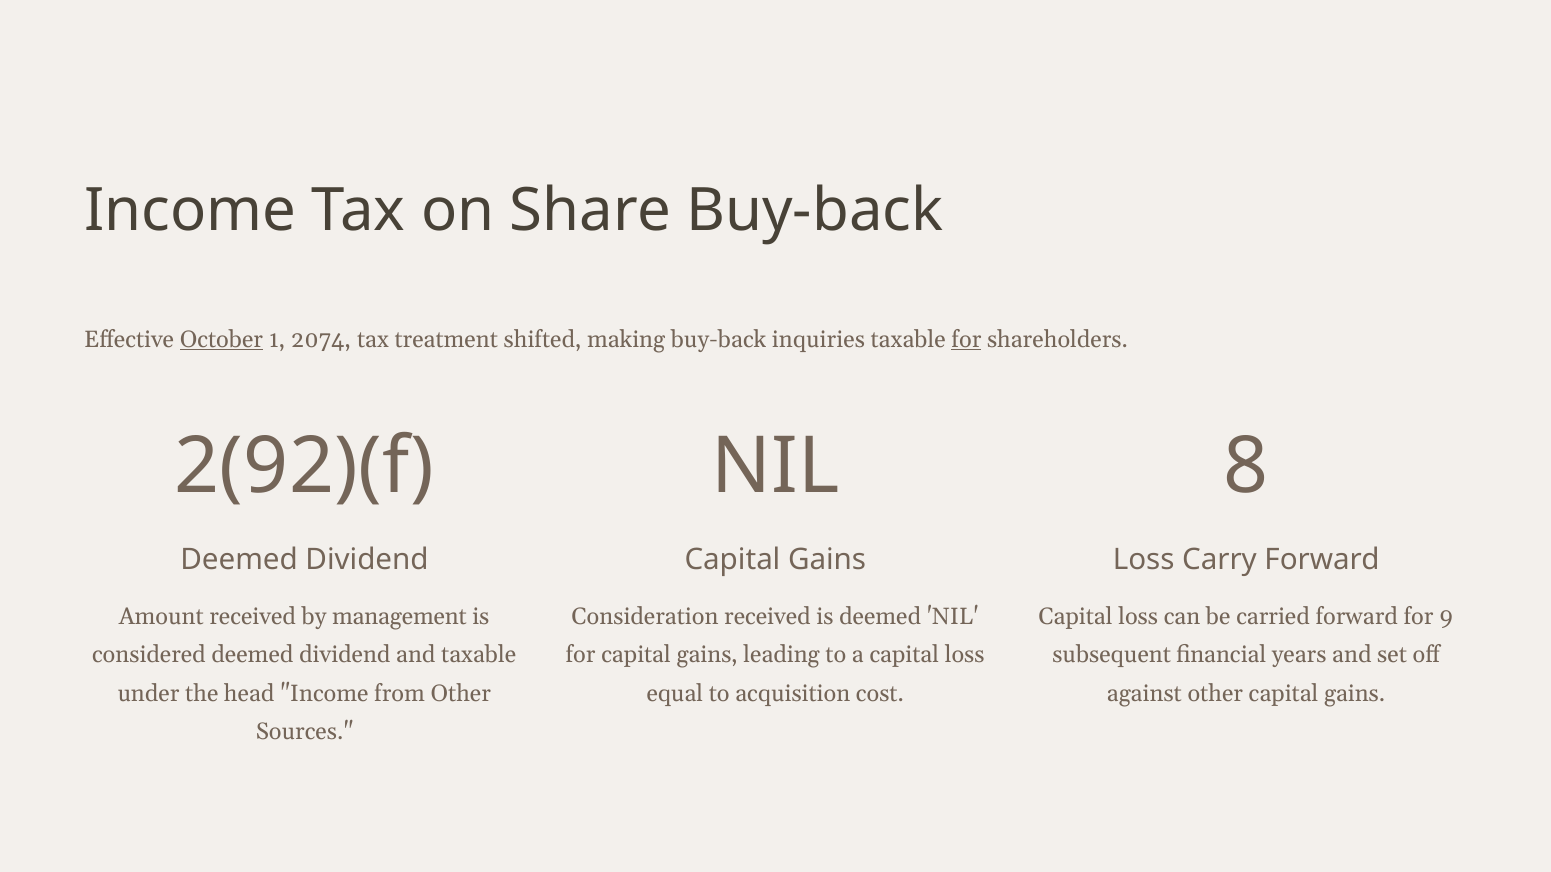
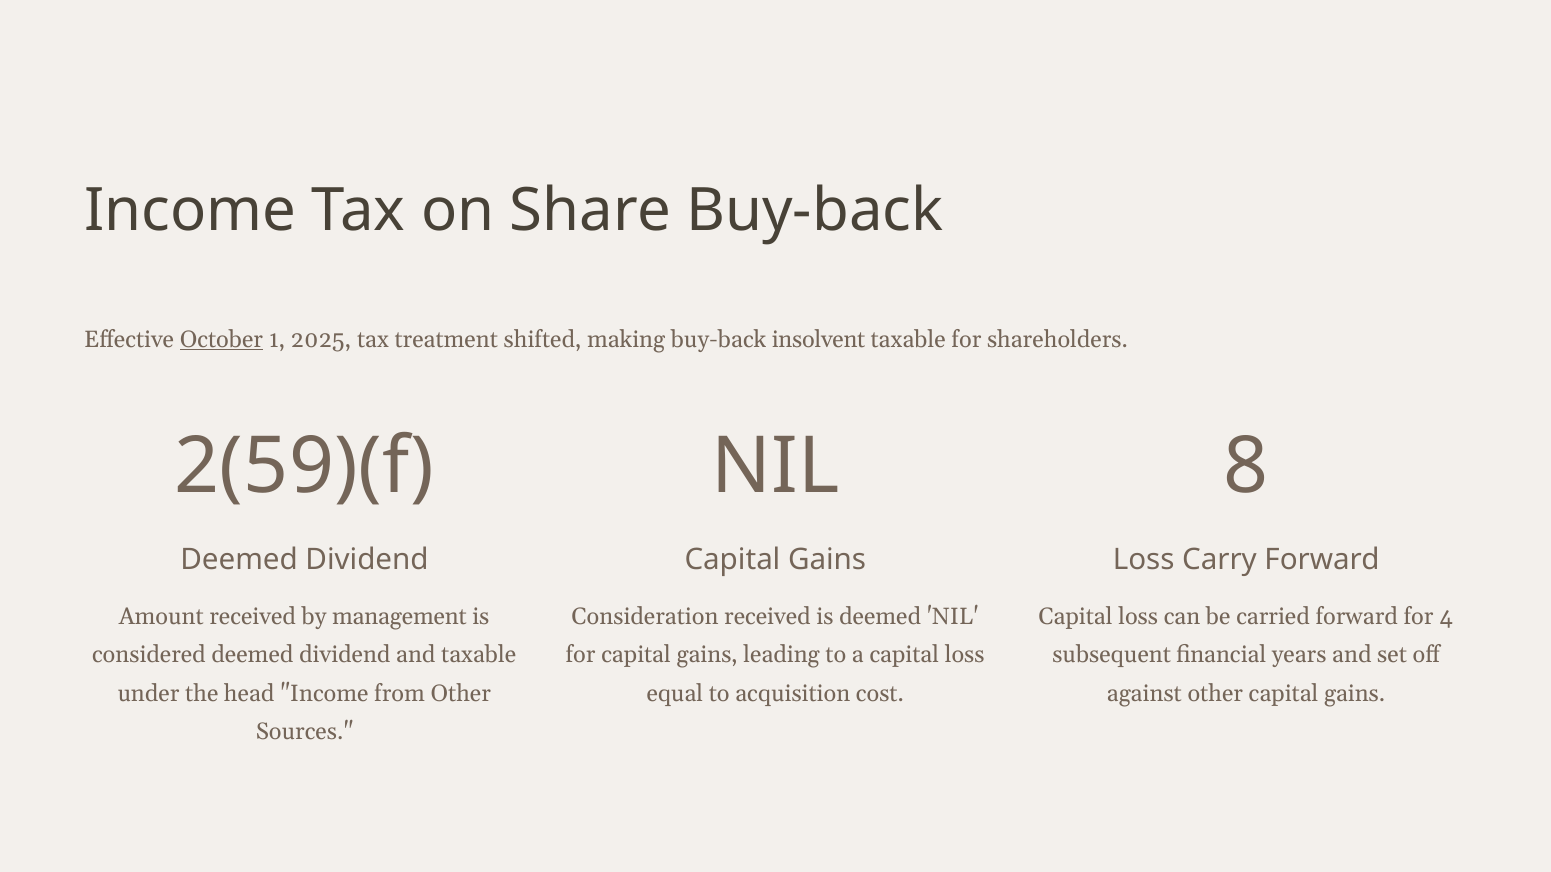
2074: 2074 -> 2025 (321, 340)
inquiries: inquiries -> insolvent (819, 340)
for underline: present -> none (966, 340)
2(92)(f: 2(92)(f -> 2(59)(f (304, 467)
9: 9 -> 4 (1446, 617)
